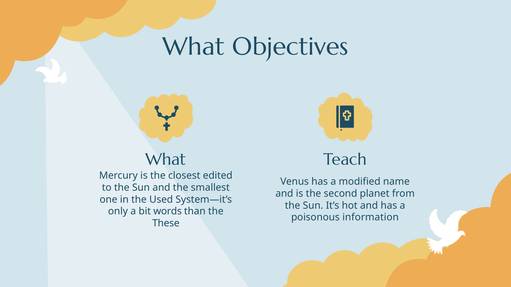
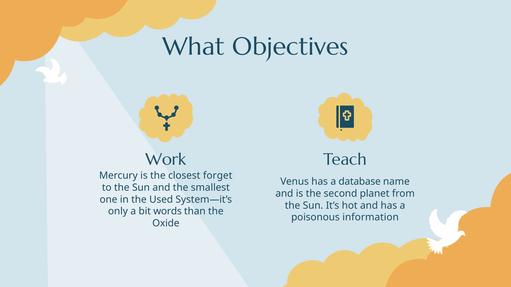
What: What -> Work (166, 160)
edited: edited -> forget (218, 176)
modified: modified -> database (360, 182)
These: These -> Oxide (166, 224)
